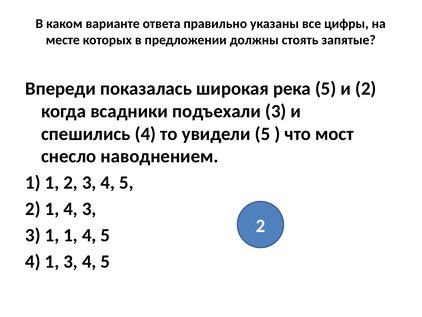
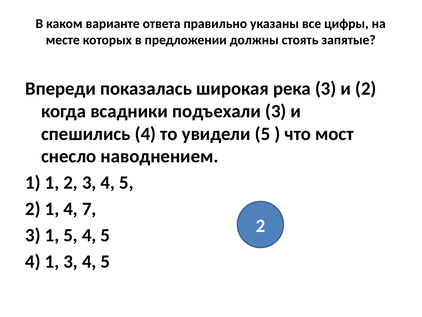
река 5: 5 -> 3 (326, 89)
4 3: 3 -> 7 (89, 209)
3 1 1: 1 -> 5 (71, 235)
